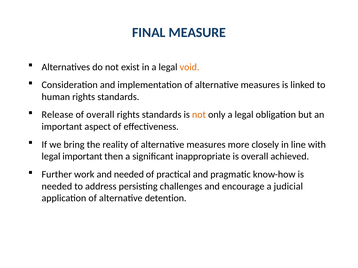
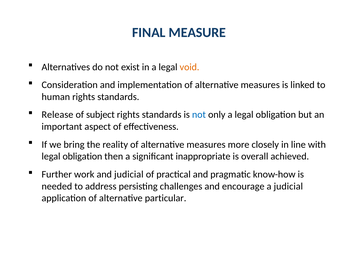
of overall: overall -> subject (100, 115)
not colour: orange -> blue (199, 115)
important: important -> obligation (82, 157)
and needed: needed -> judicial (129, 175)
detention: detention -> particular (166, 199)
